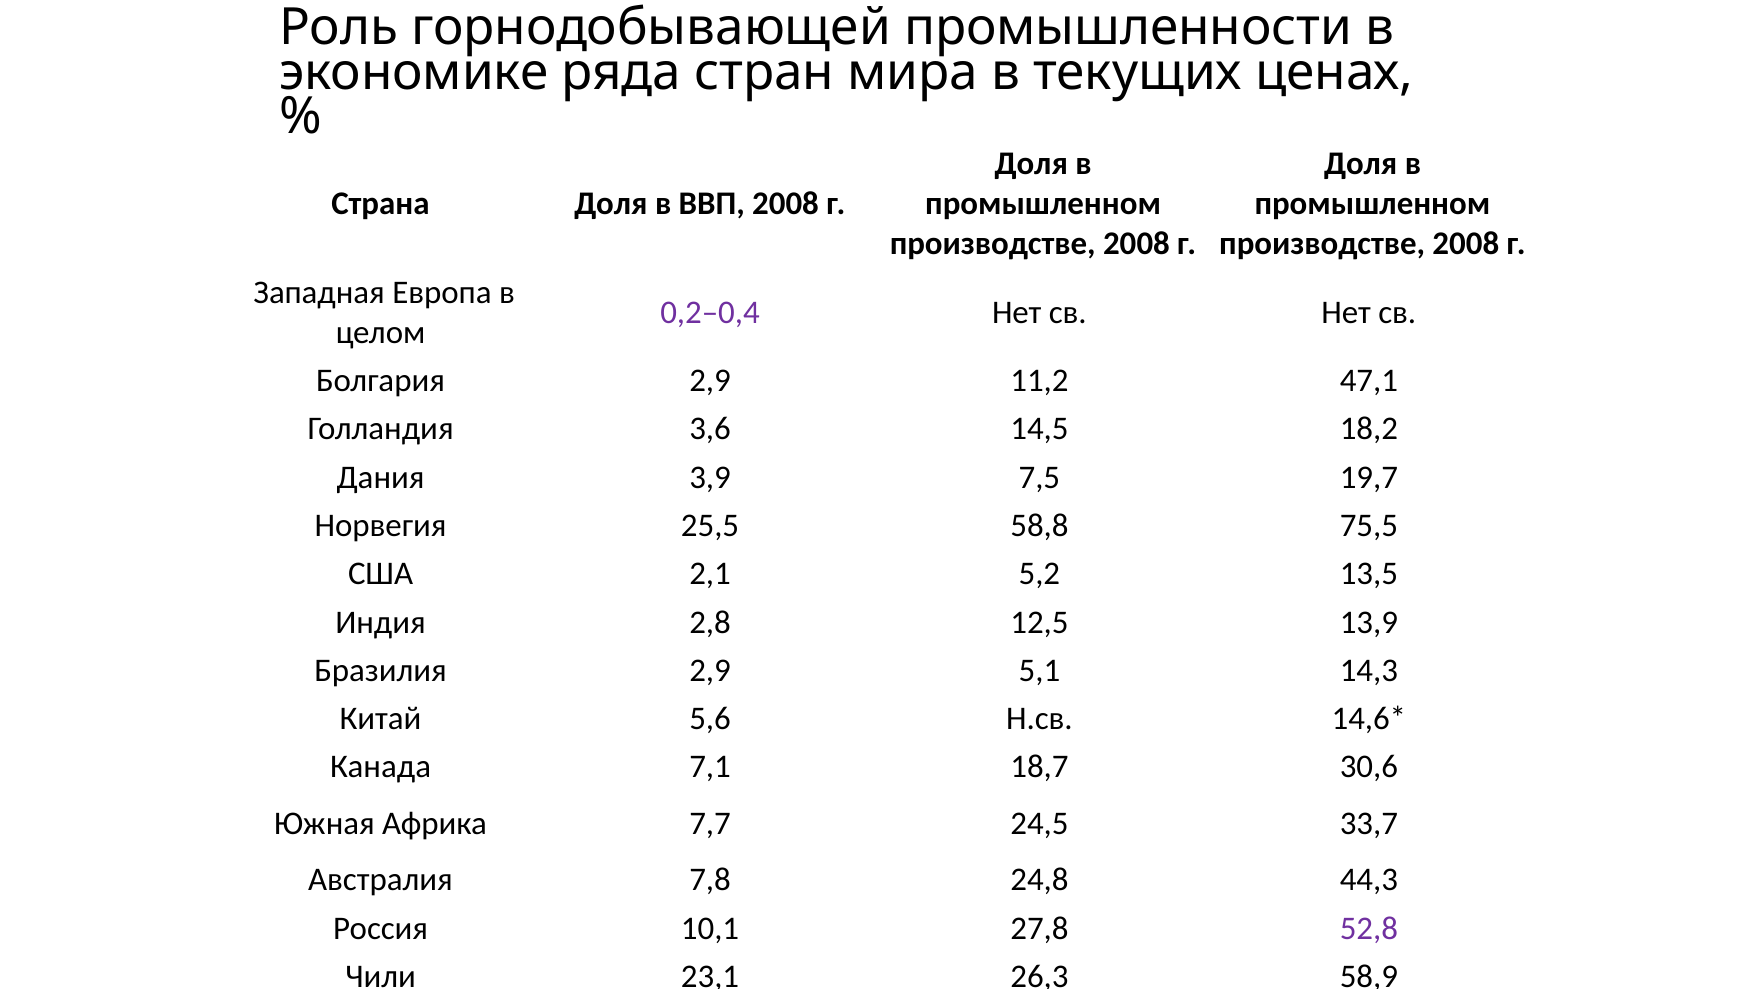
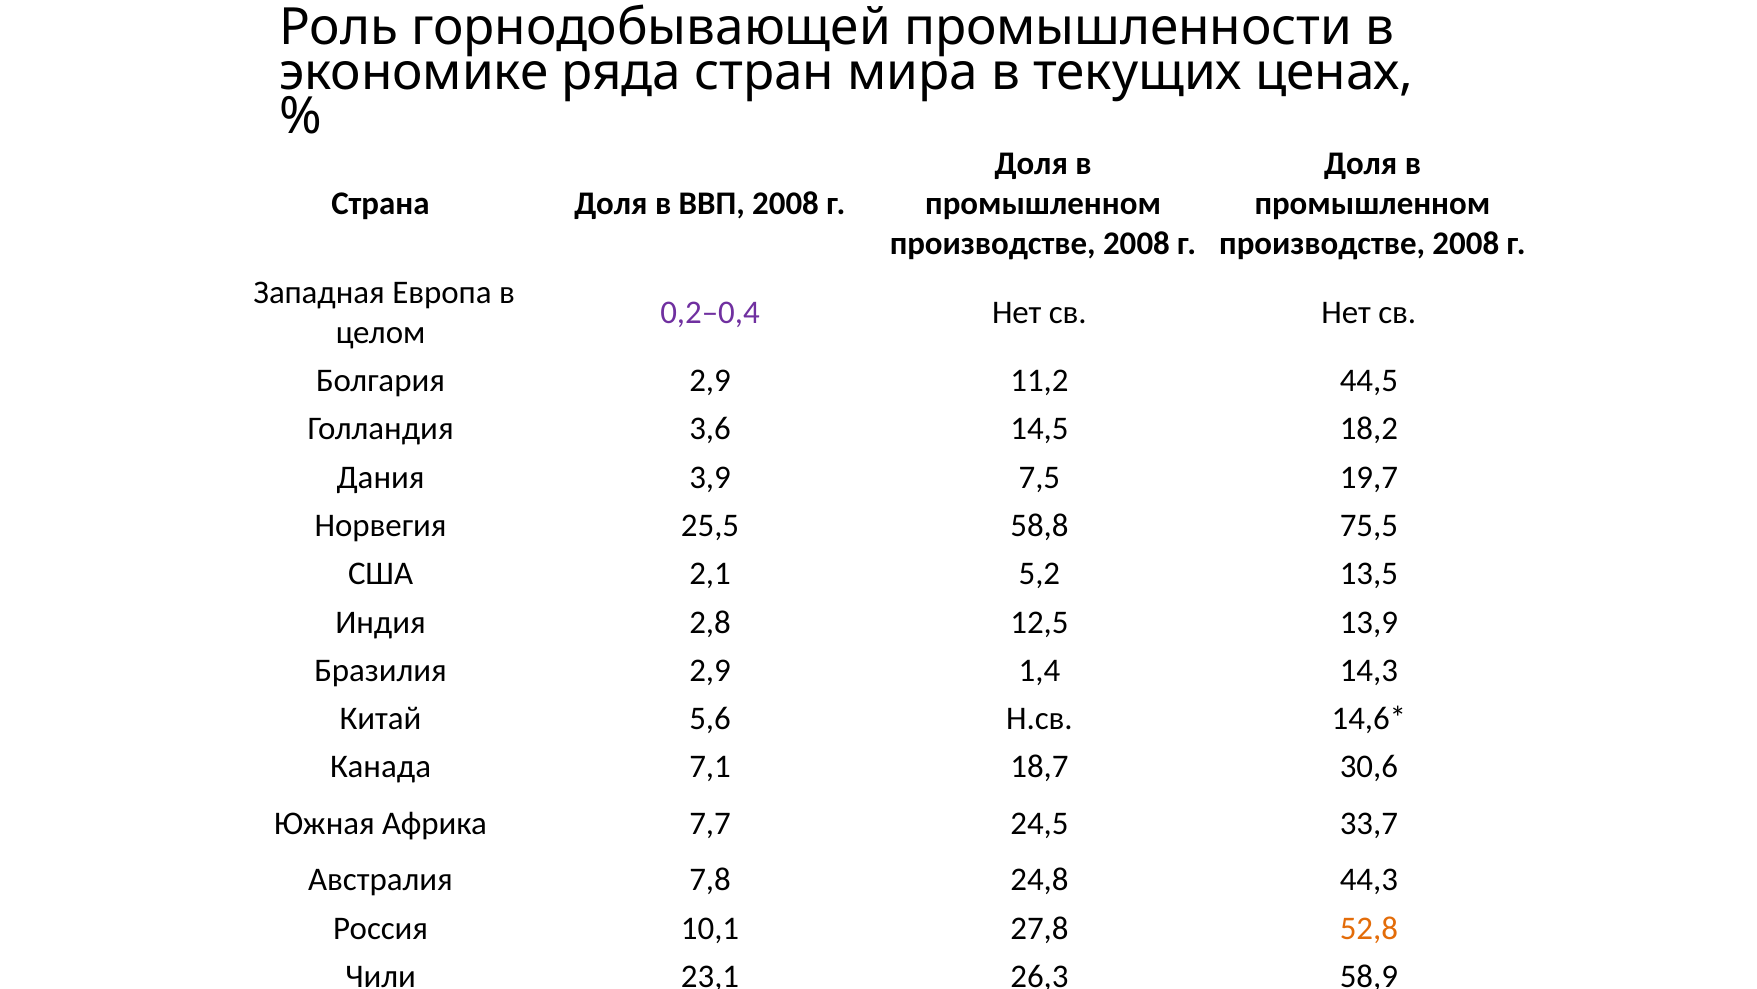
47,1: 47,1 -> 44,5 (1369, 381)
5,1: 5,1 -> 1,4 (1039, 670)
52,8 colour: purple -> orange (1369, 928)
